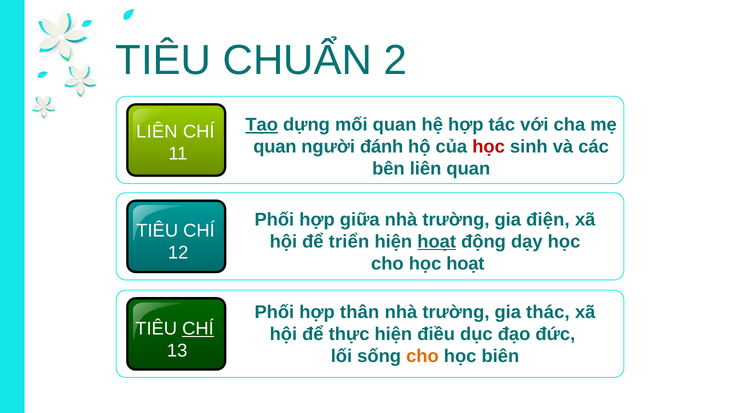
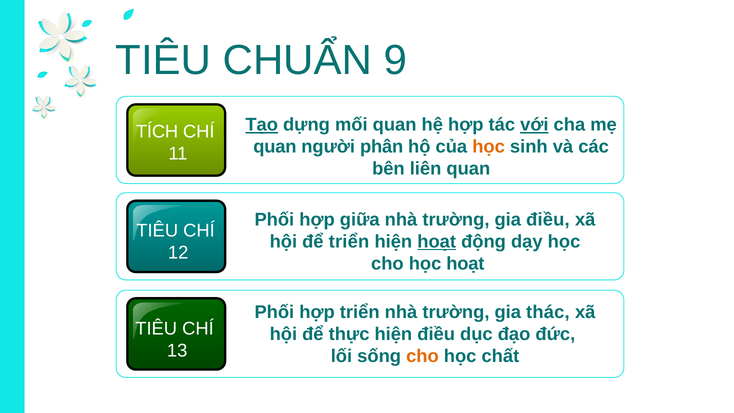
2: 2 -> 9 (395, 60)
với underline: none -> present (534, 125)
LIÊN: LIÊN -> TÍCH (157, 132)
đánh: đánh -> phân (382, 147)
học colour: red -> orange (489, 147)
gia điện: điện -> điều (548, 220)
hợp thân: thân -> triển (360, 312)
CHÍ underline: present -> none (198, 328)
biên: biên -> chất (500, 356)
